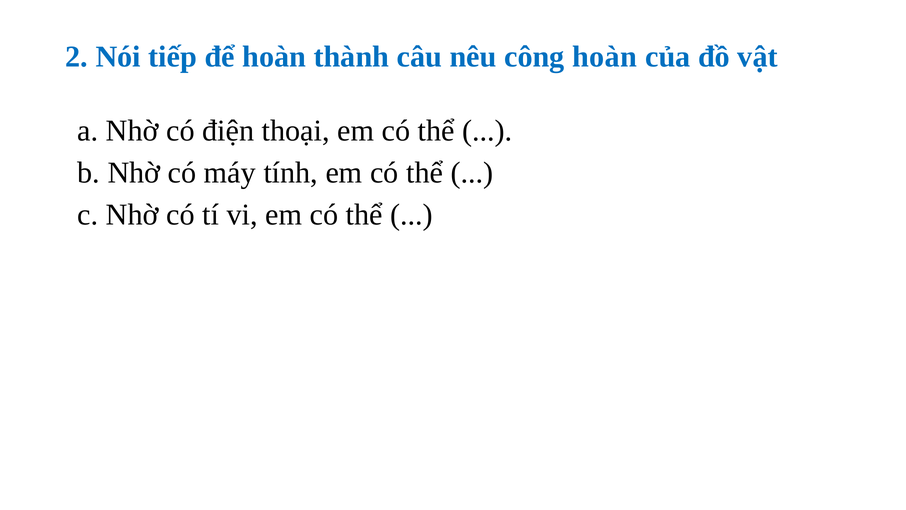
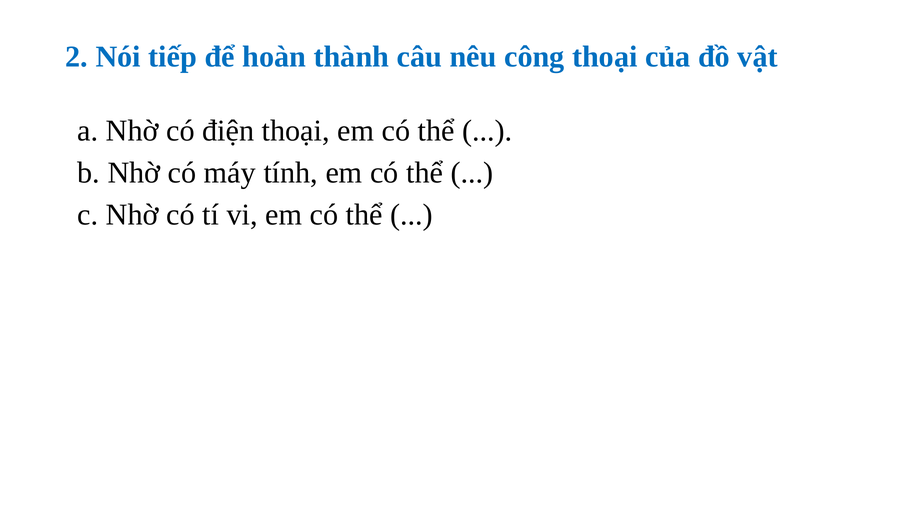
công hoàn: hoàn -> thoại (605, 57)
